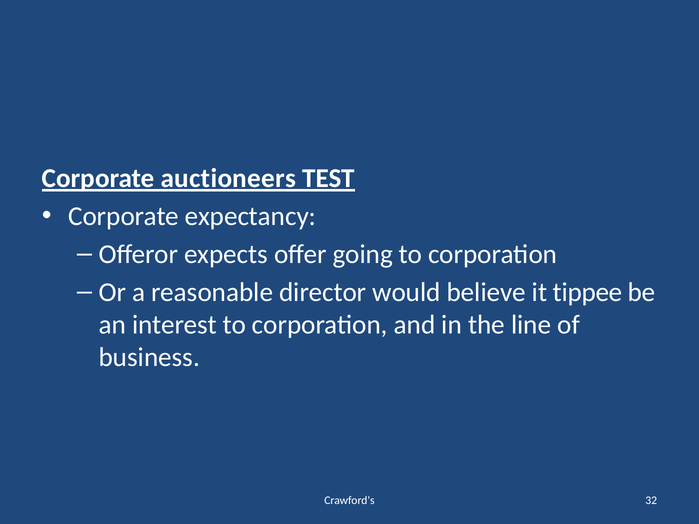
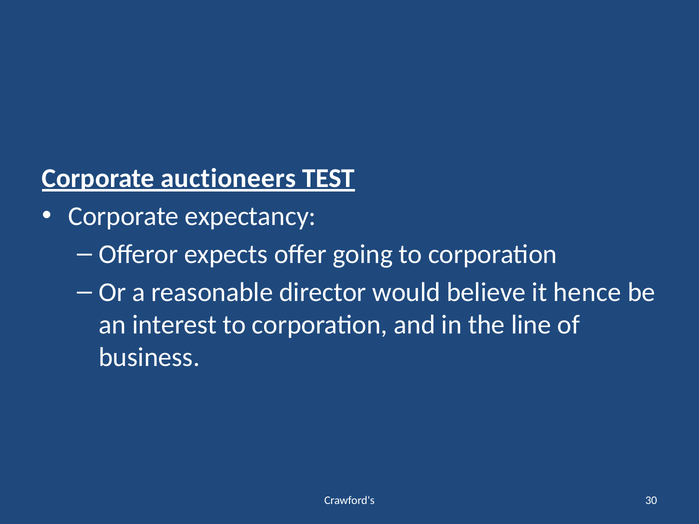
tippee: tippee -> hence (587, 293)
32: 32 -> 30 (651, 501)
